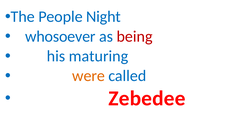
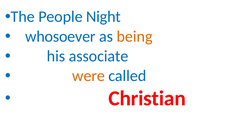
being colour: red -> orange (135, 36)
maturing: maturing -> associate (99, 56)
Zebedee: Zebedee -> Christian (147, 98)
